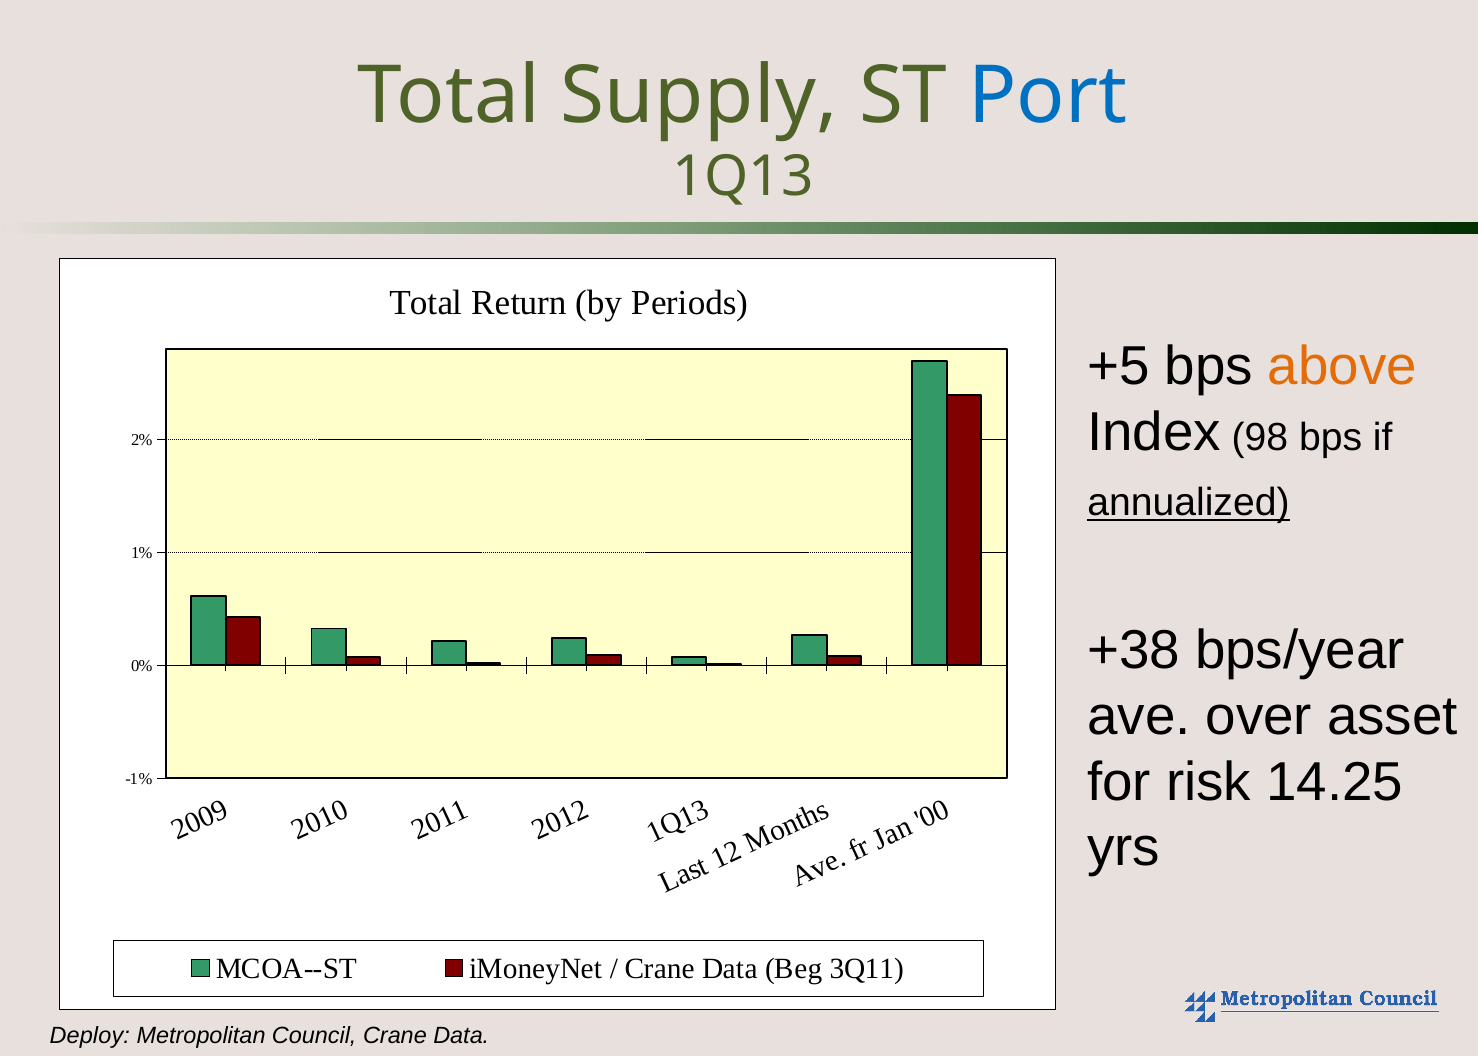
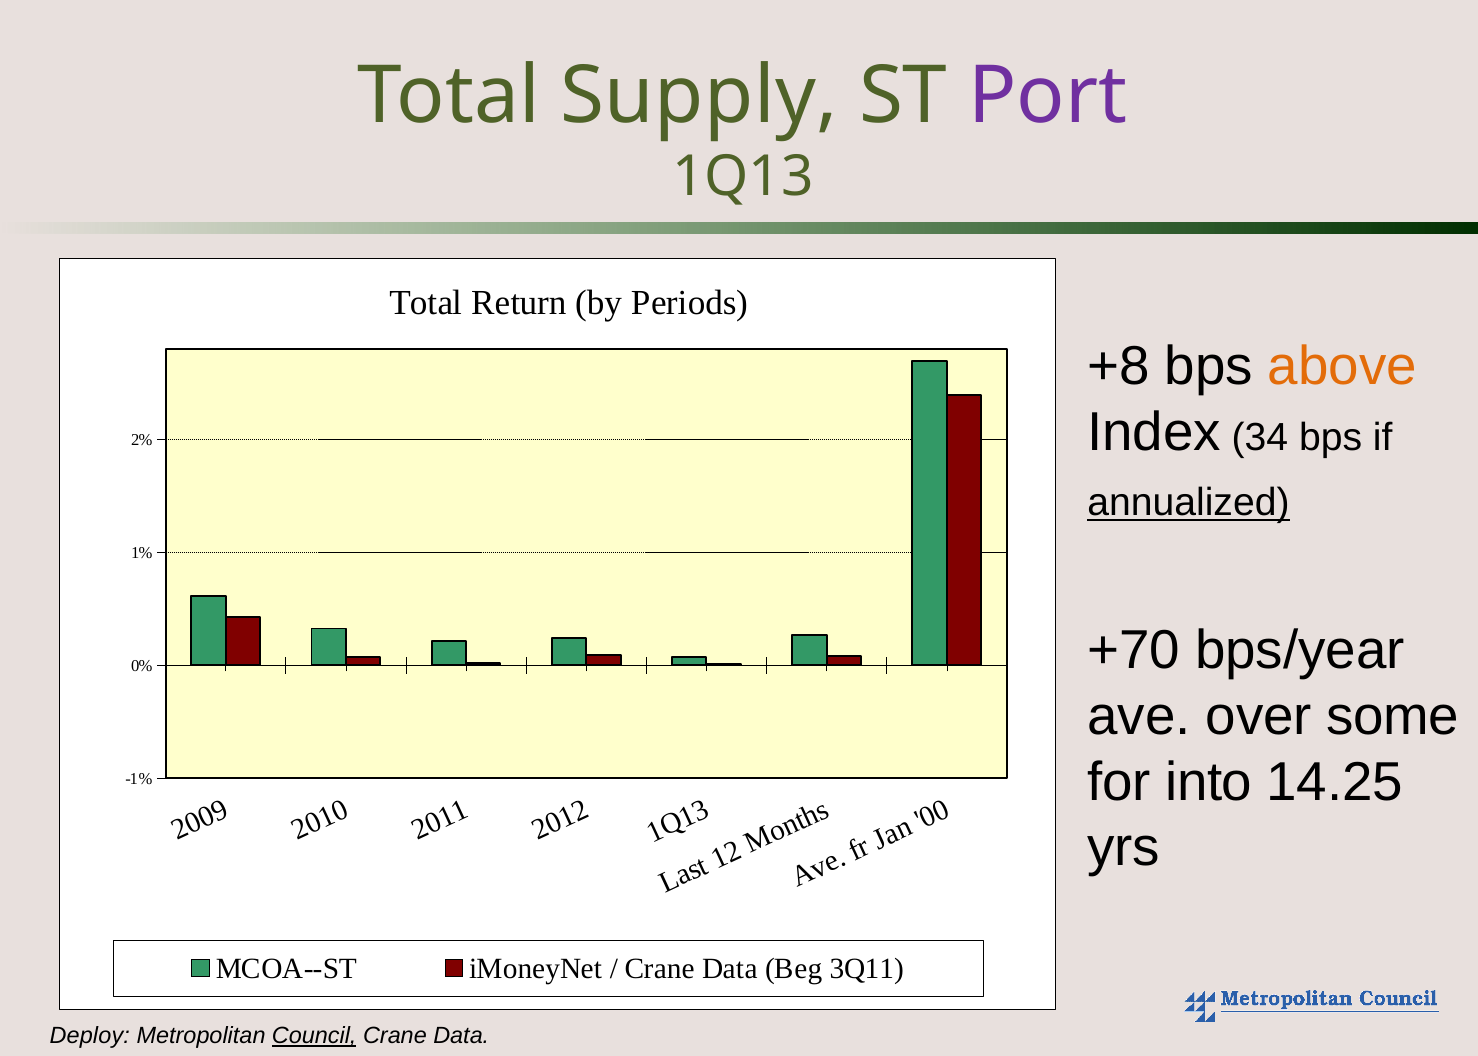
Port colour: blue -> purple (1048, 96)
+5: +5 -> +8 (1119, 366)
98: 98 -> 34 (1260, 437)
+38: +38 -> +70 (1134, 651)
asset: asset -> some (1393, 716)
risk: risk -> into (1209, 782)
Council underline: none -> present (314, 1036)
